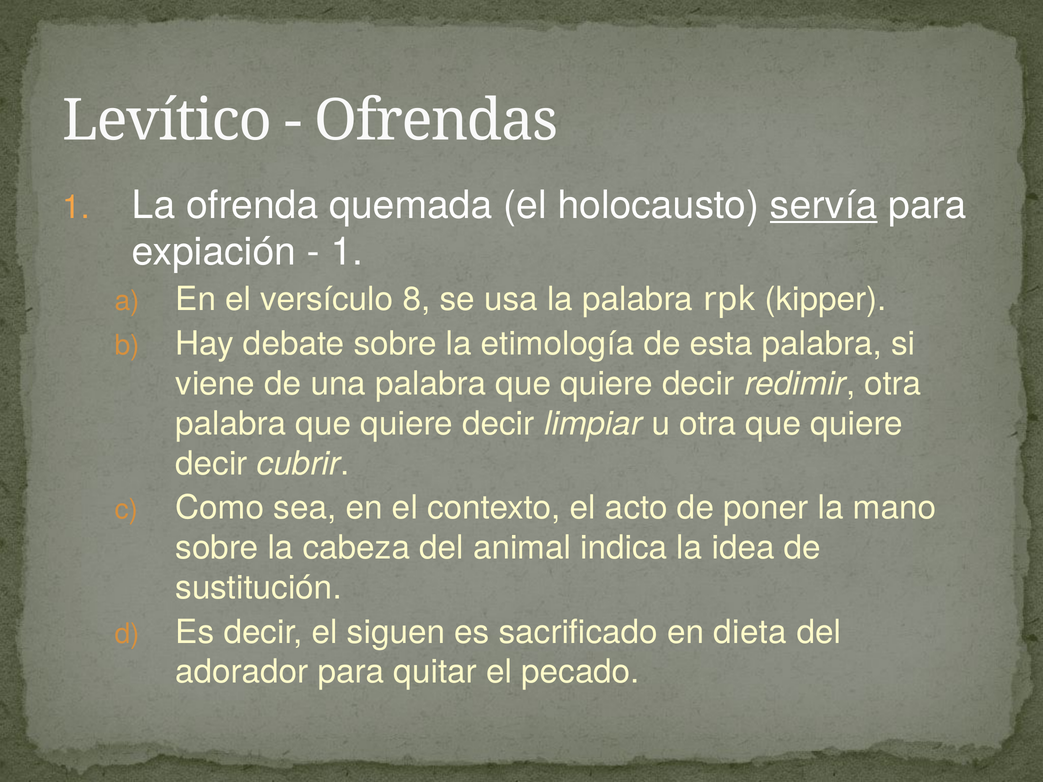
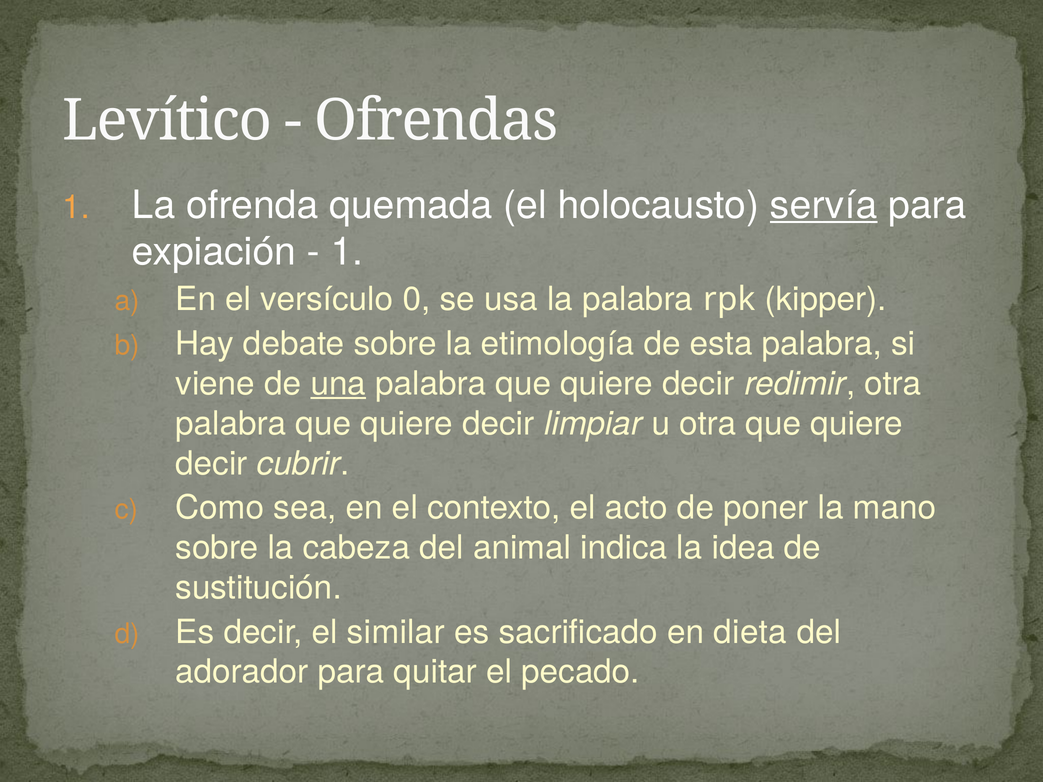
8: 8 -> 0 (416, 300)
una underline: none -> present (338, 384)
siguen: siguen -> similar (396, 632)
